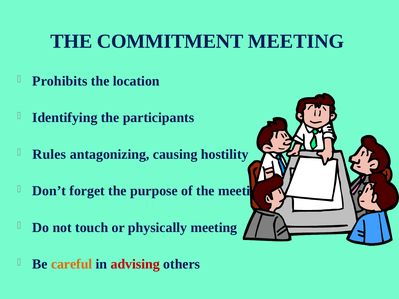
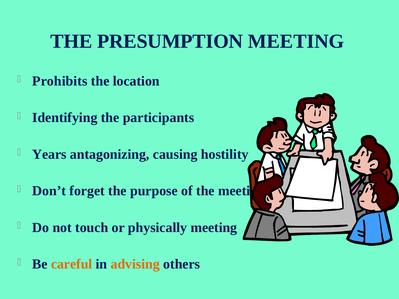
COMMITMENT: COMMITMENT -> PRESUMPTION (170, 41)
Rules: Rules -> Years (49, 154)
advising colour: red -> orange (135, 264)
